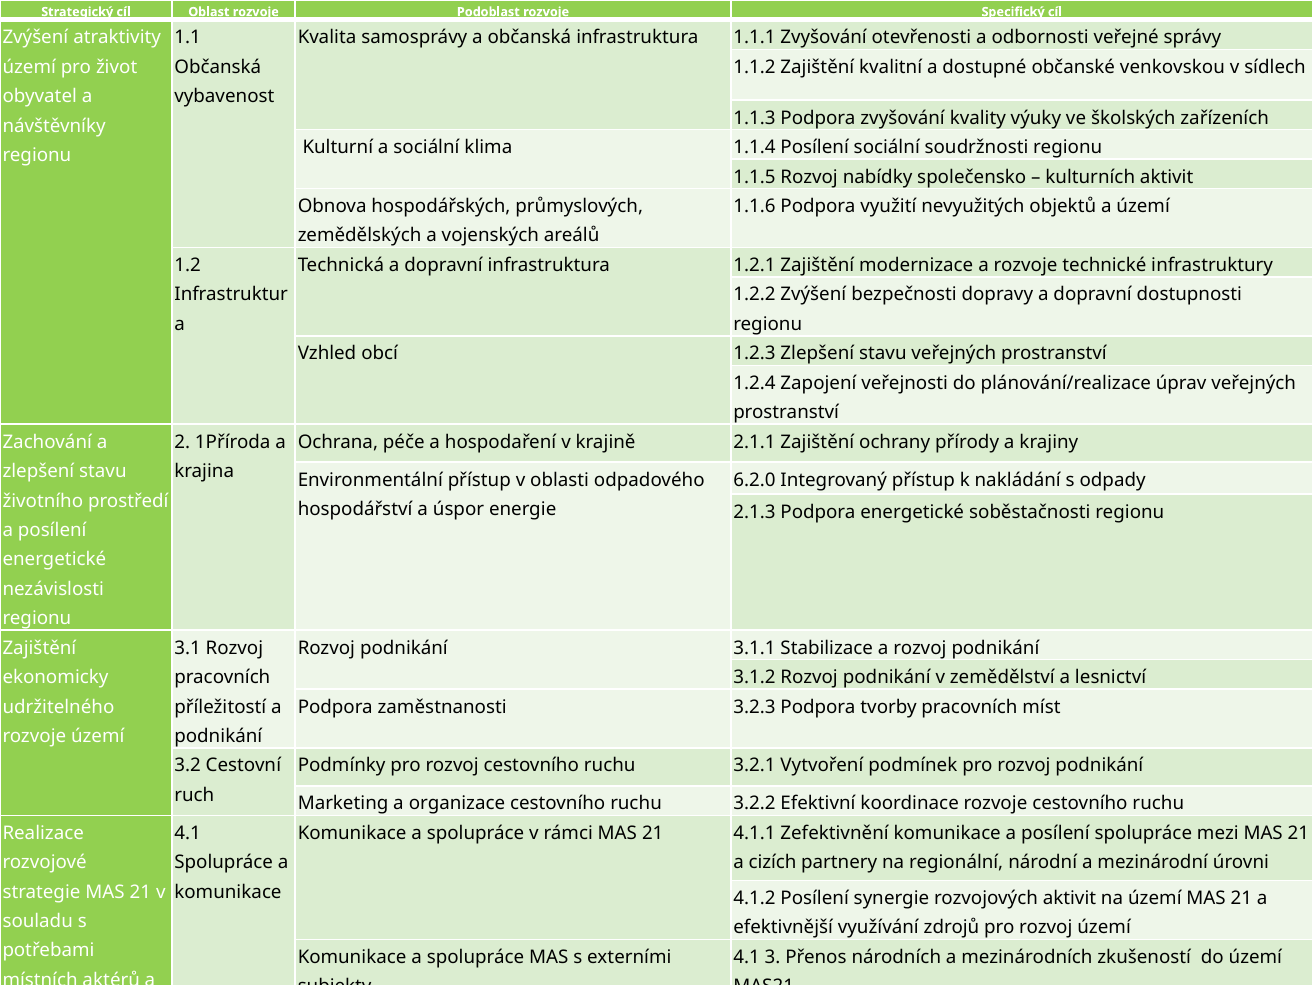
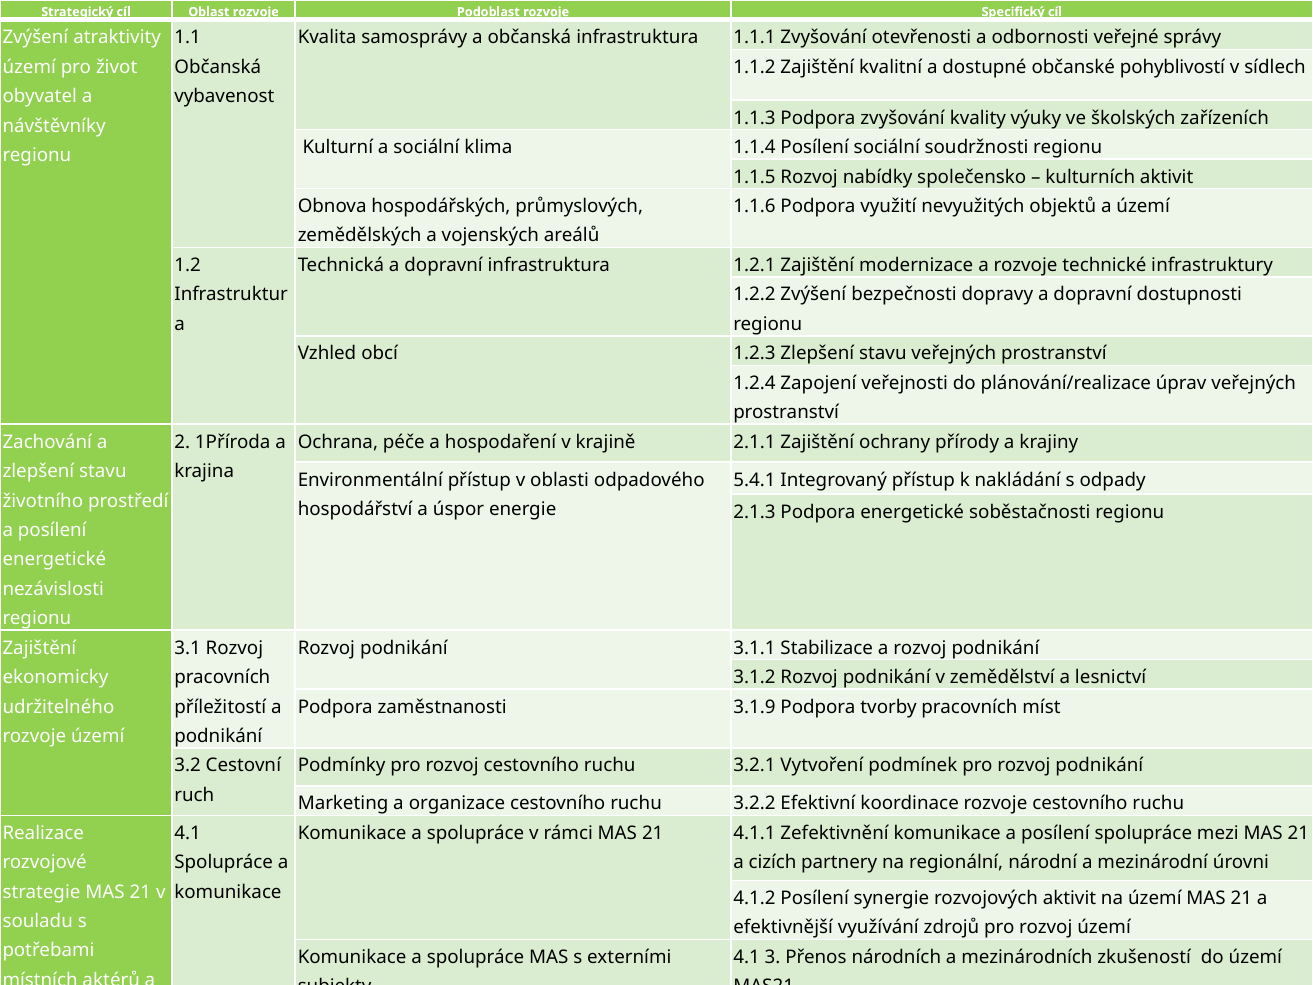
venkovskou: venkovskou -> pohyblivostí (1173, 67)
6.2.0: 6.2.0 -> 5.4.1 (754, 480)
3.2.3: 3.2.3 -> 3.1.9 (754, 707)
